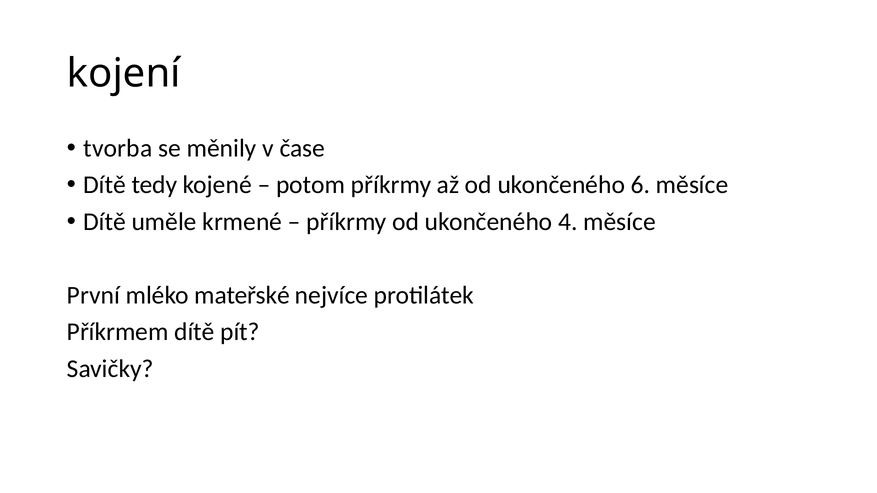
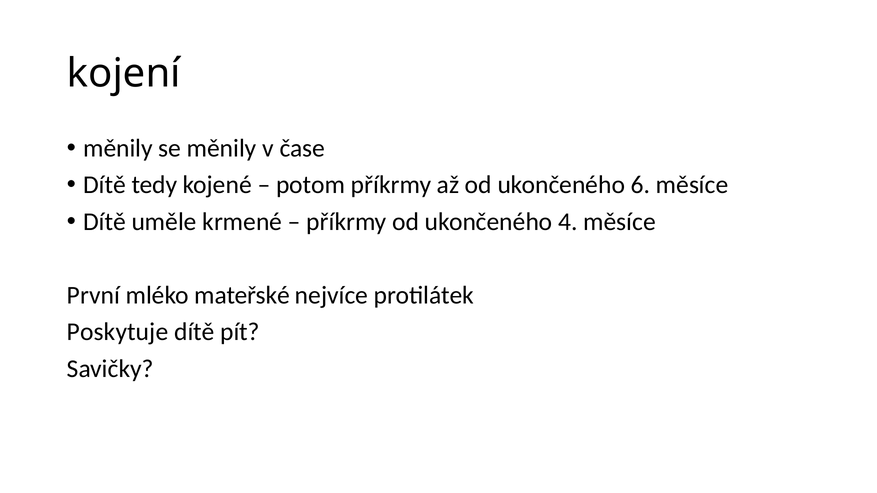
tvorba: tvorba -> měnily (118, 148)
Příkrmem: Příkrmem -> Poskytuje (118, 332)
